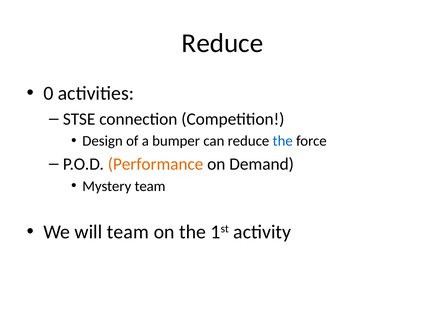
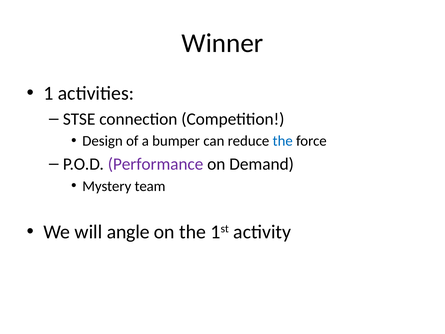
Reduce: Reduce -> Winner (222, 43)
0: 0 -> 1 (48, 93)
Performance colour: orange -> purple (156, 164)
will team: team -> angle (128, 232)
